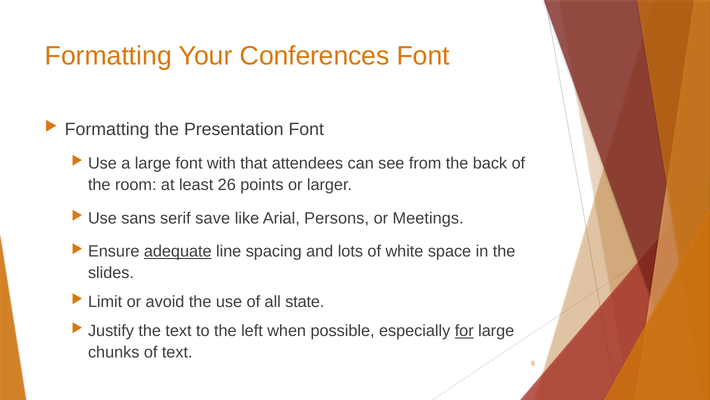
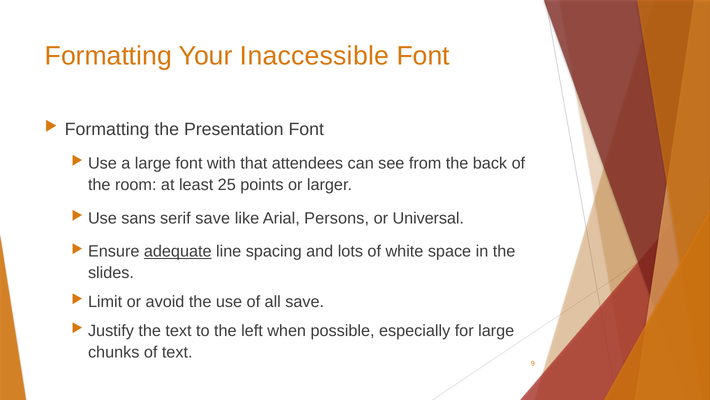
Conferences: Conferences -> Inaccessible (314, 56)
26: 26 -> 25 (227, 185)
Meetings: Meetings -> Universal (428, 218)
all state: state -> save (305, 301)
for underline: present -> none (464, 330)
